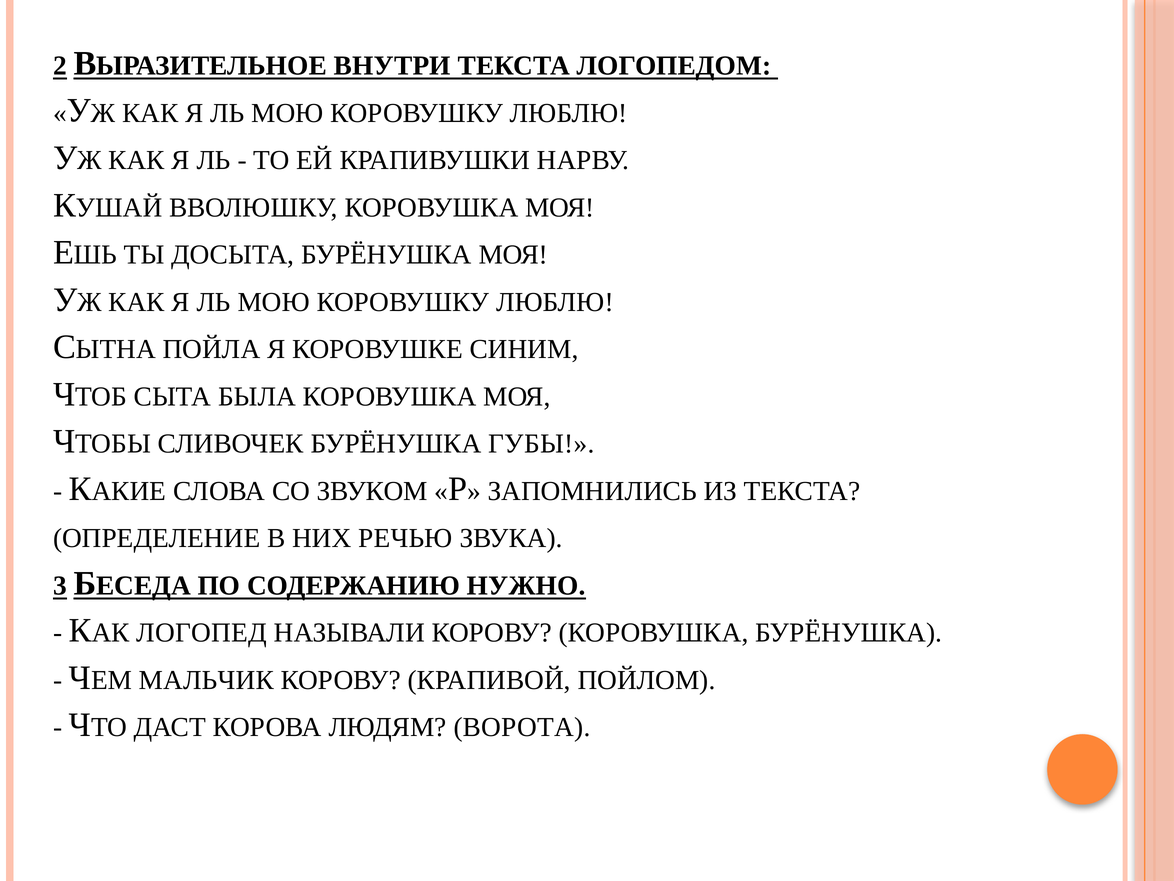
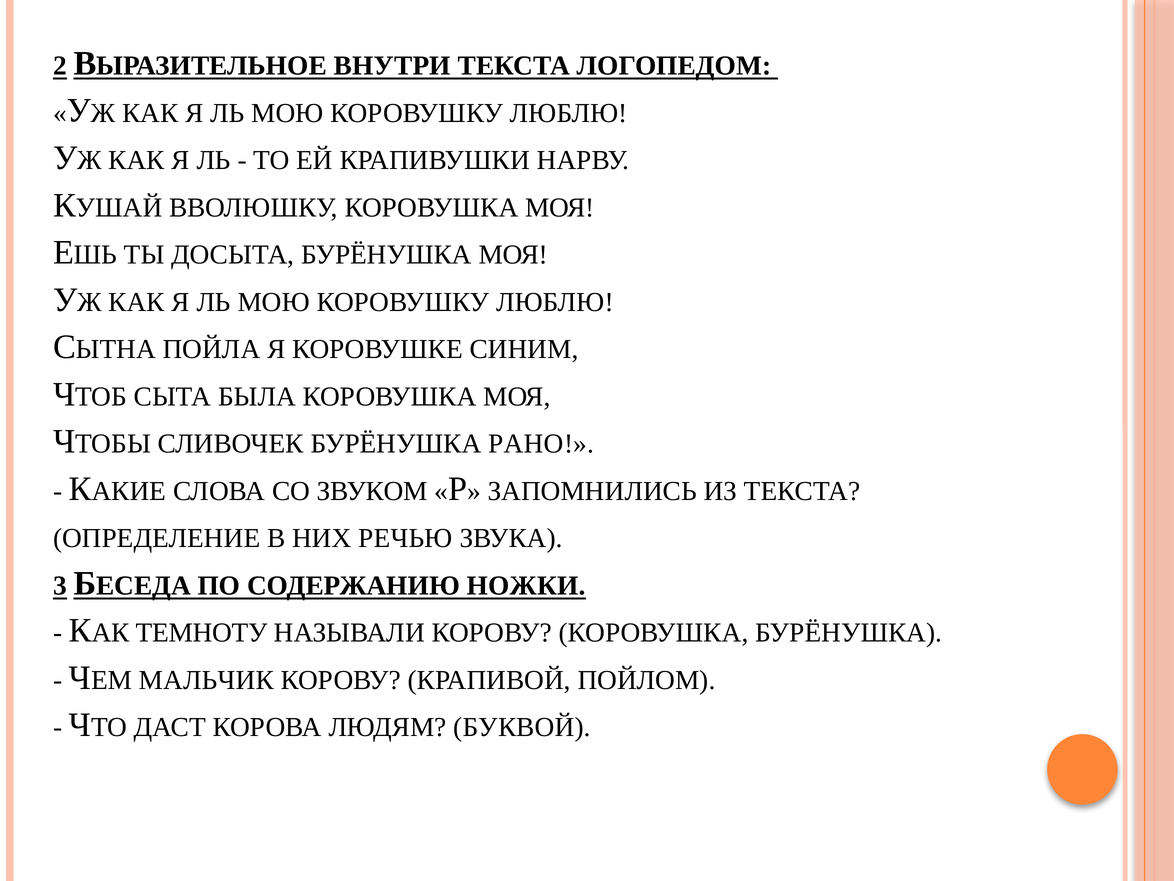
ГУБЫ: ГУБЫ -> РАНО (541, 444)
НУЖНО: НУЖНО -> НОЖКИ (526, 585)
ЛОГОПЕД: ЛОГОПЕД -> ТЕМНОТУ (202, 633)
ВОРОТА: ВОРОТА -> БУКВОЙ (522, 727)
